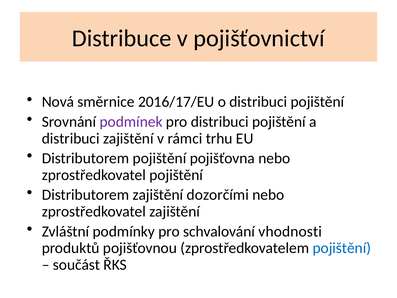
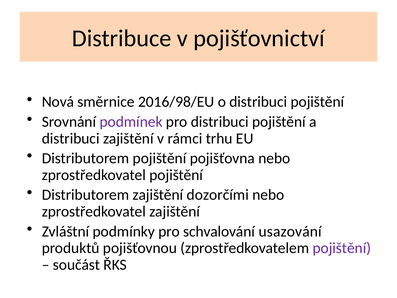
2016/17/EU: 2016/17/EU -> 2016/98/EU (176, 102)
vhodnosti: vhodnosti -> usazování (290, 231)
pojištění colour: blue -> purple (342, 248)
